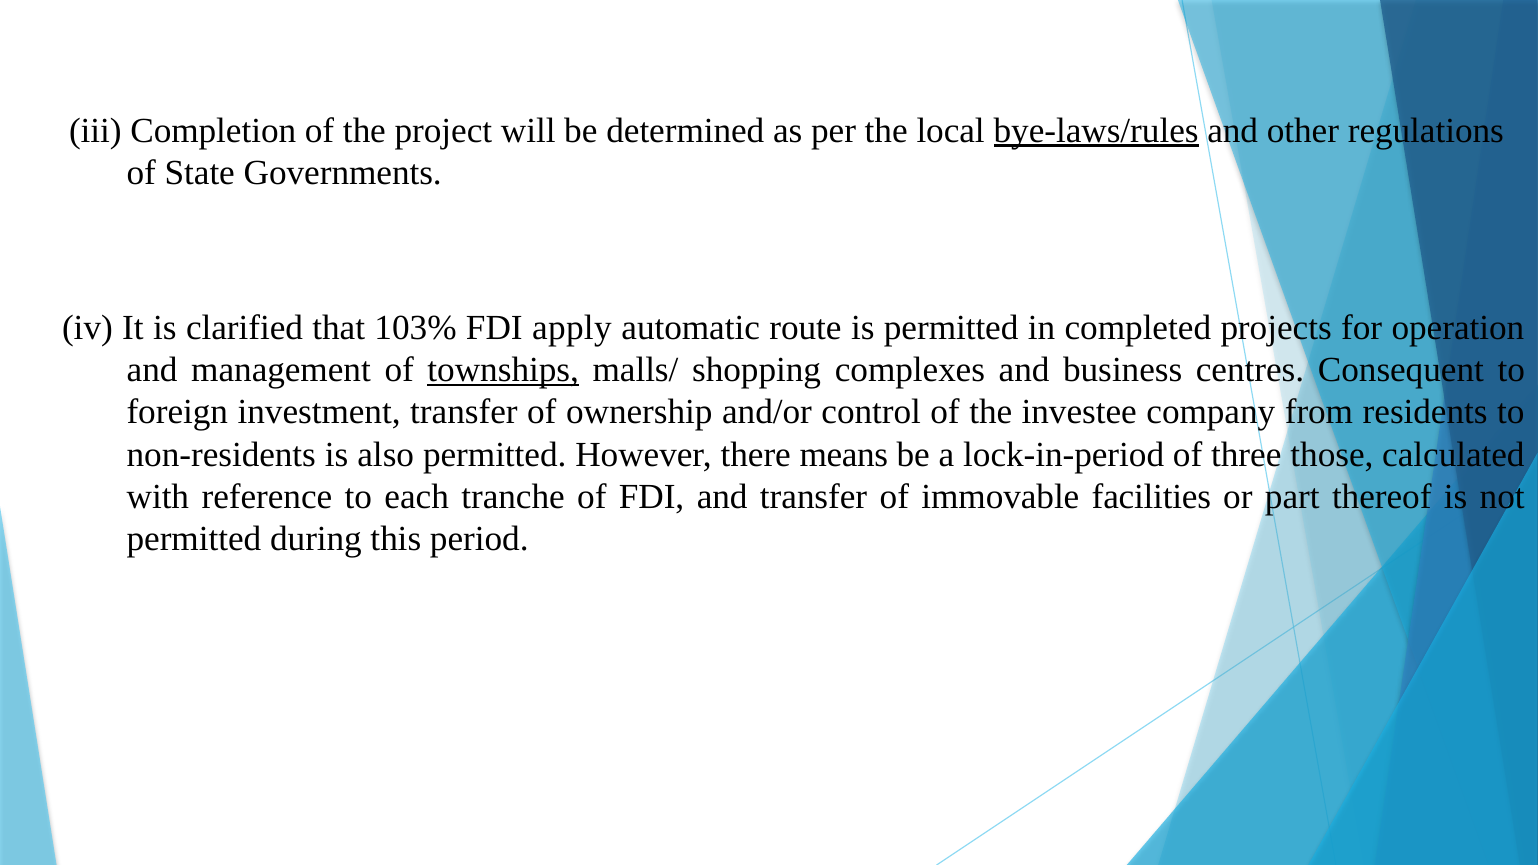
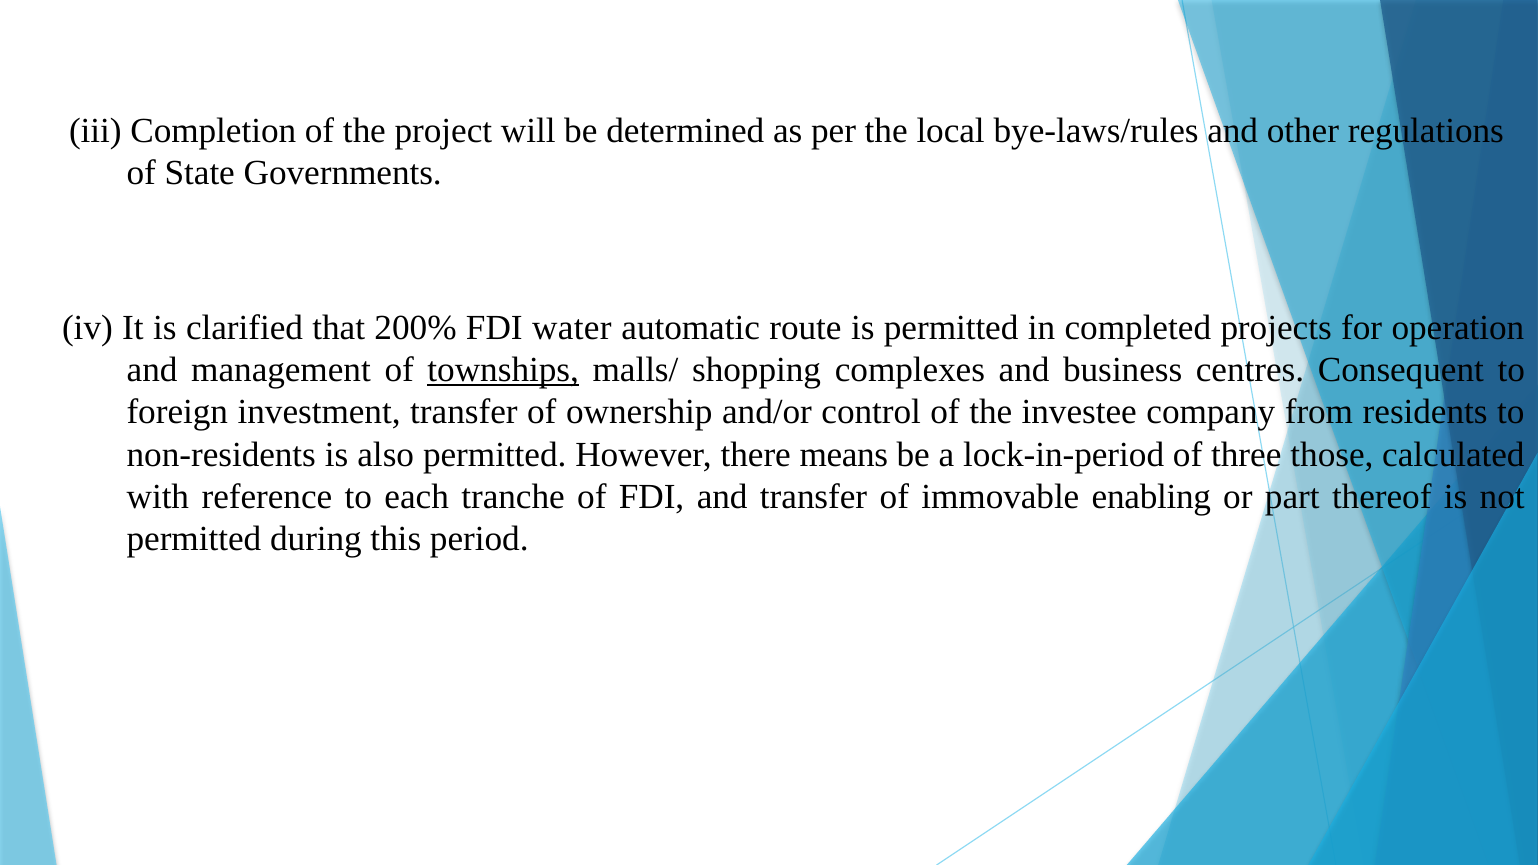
bye-laws/rules underline: present -> none (1096, 130)
103%: 103% -> 200% (416, 328)
apply: apply -> water (572, 328)
facilities: facilities -> enabling (1151, 497)
